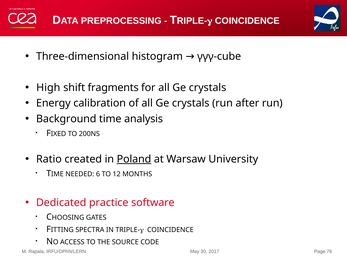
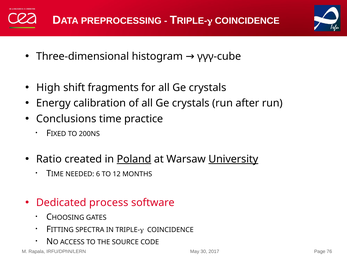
Background: Background -> Conclusions (66, 119)
analysis: analysis -> practice (144, 119)
University underline: none -> present (233, 159)
practice: practice -> process (109, 203)
